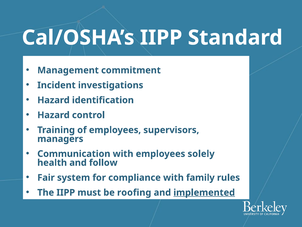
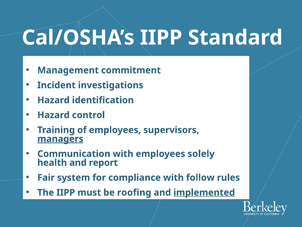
managers underline: none -> present (60, 139)
follow: follow -> report (103, 162)
family: family -> follow (200, 177)
